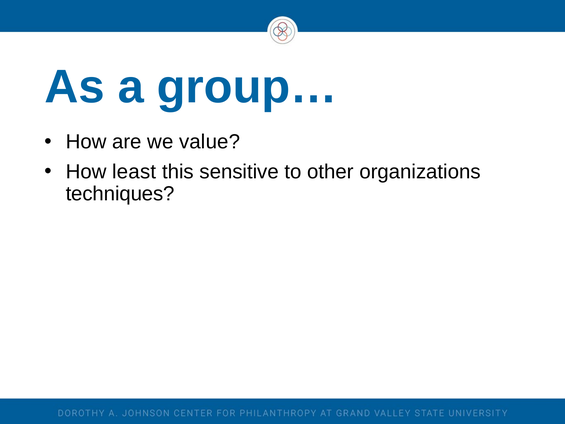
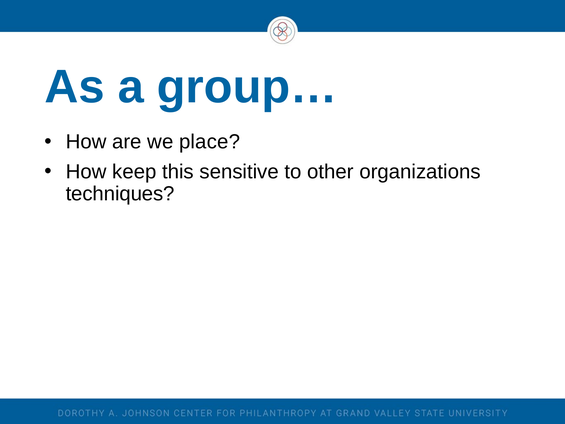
value: value -> place (210, 142)
least: least -> keep (134, 172)
